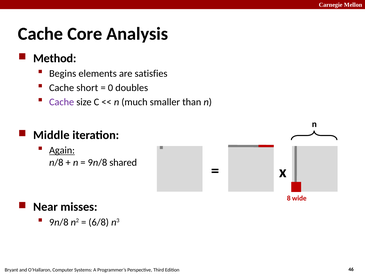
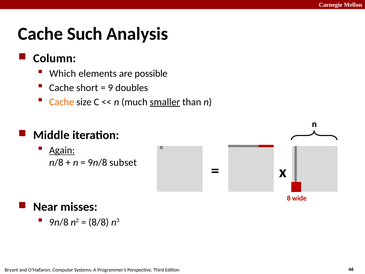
Core: Core -> Such (85, 34)
Method: Method -> Column (55, 58)
Begins: Begins -> Which (63, 74)
satisfies: satisfies -> possible (151, 74)
0: 0 -> 9 (110, 88)
Cache colour: purple -> orange (62, 102)
smaller underline: none -> present (165, 102)
shared: shared -> subset (123, 162)
6/8: 6/8 -> 8/8 (99, 222)
